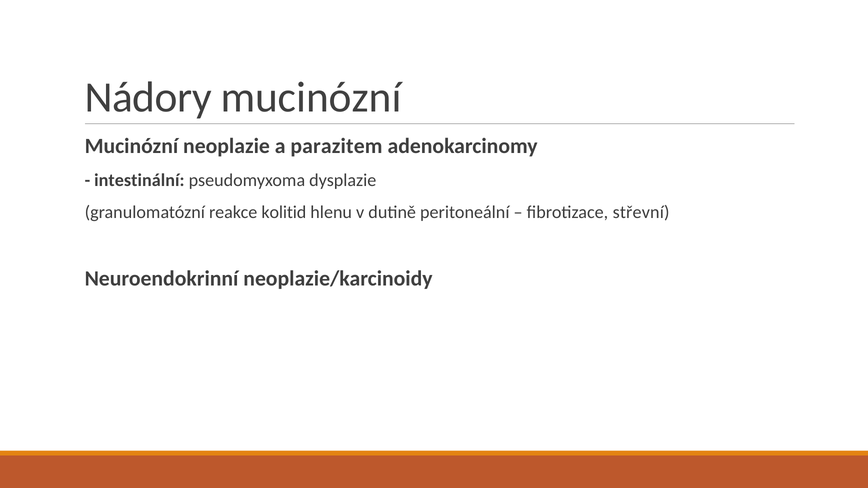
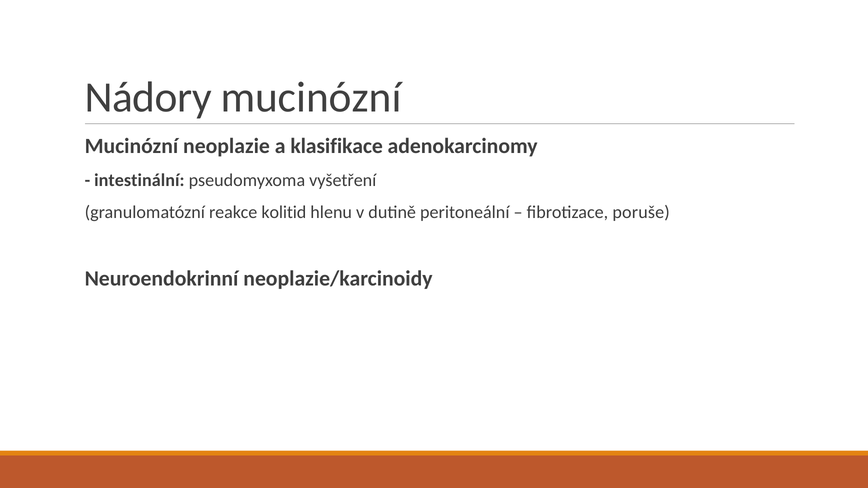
parazitem: parazitem -> klasifikace (337, 146)
dysplazie: dysplazie -> vyšetření (343, 180)
střevní: střevní -> poruše (641, 213)
